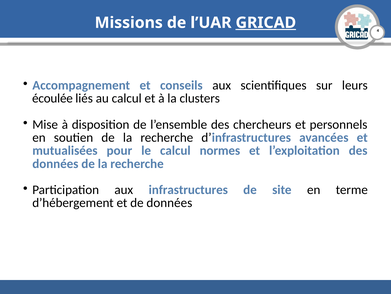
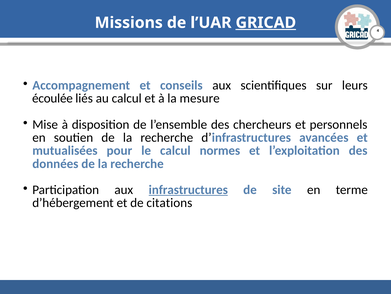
clusters: clusters -> mesure (200, 98)
infrastructures underline: none -> present (188, 189)
de données: données -> citations (169, 202)
